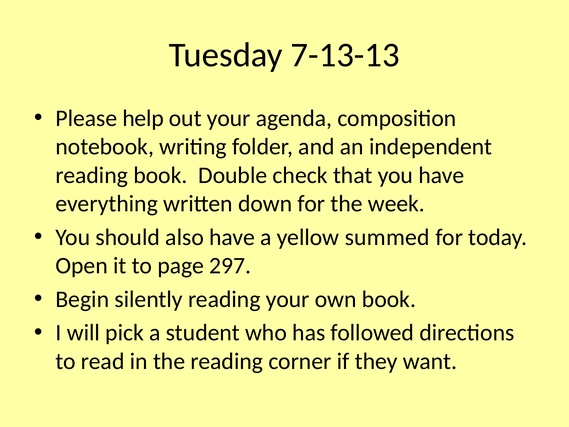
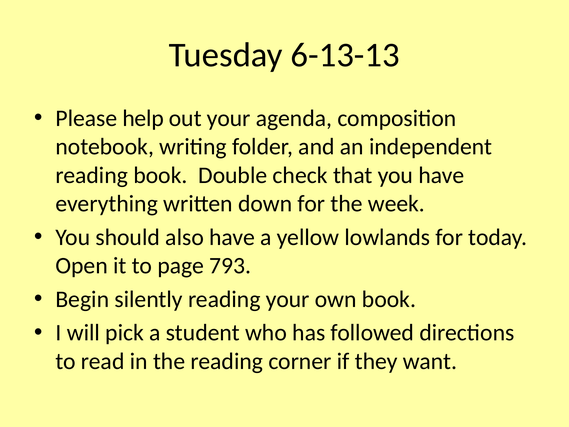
7-13-13: 7-13-13 -> 6-13-13 (345, 55)
summed: summed -> lowlands (387, 237)
297: 297 -> 793 (230, 266)
